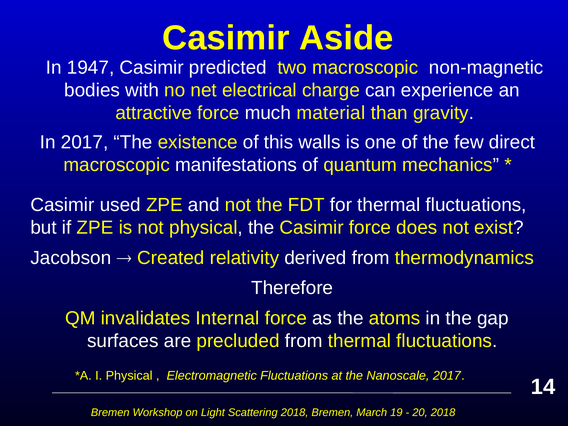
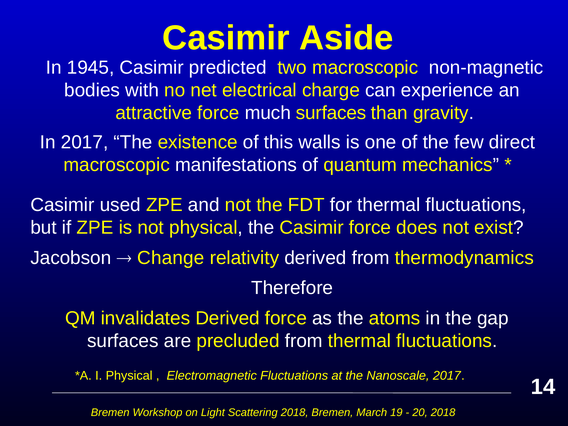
1947: 1947 -> 1945 (91, 68)
much material: material -> surfaces (331, 113)
Created: Created -> Change (171, 258)
invalidates Internal: Internal -> Derived (228, 318)
